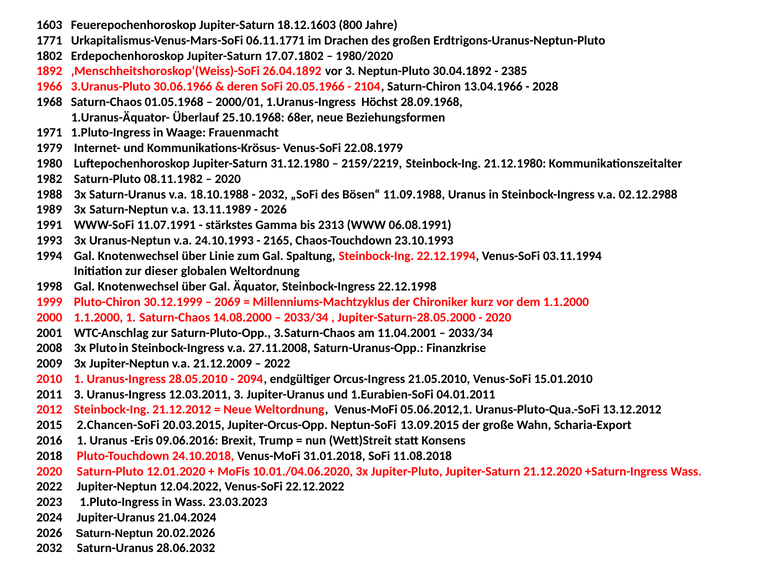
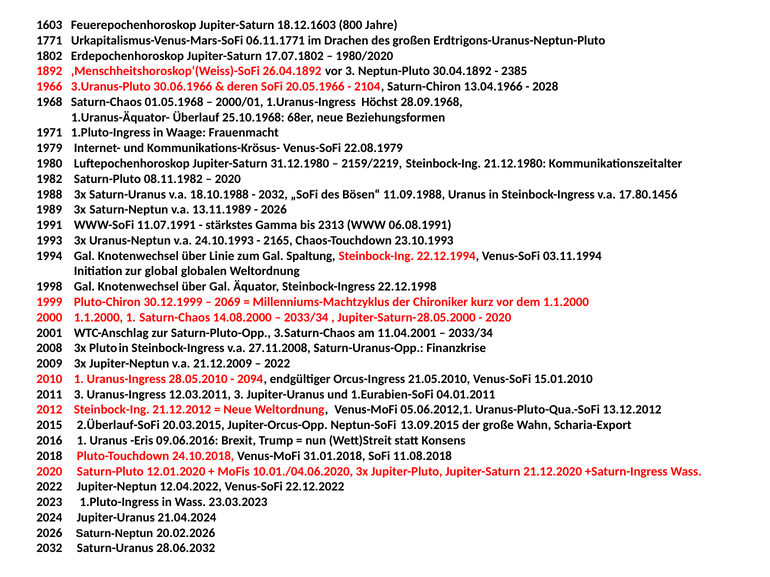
02.12.2988: 02.12.2988 -> 17.80.1456 (648, 194)
dieser: dieser -> global (161, 271)
2.Chancen-SoFi: 2.Chancen-SoFi -> 2.Überlauf-SoFi (118, 425)
